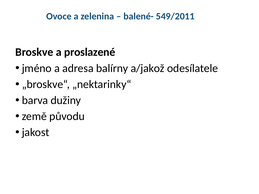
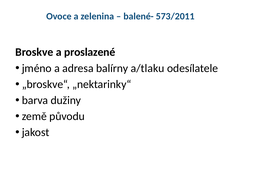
549/2011: 549/2011 -> 573/2011 (175, 16)
a/jakož: a/jakož -> a/tlaku (148, 68)
